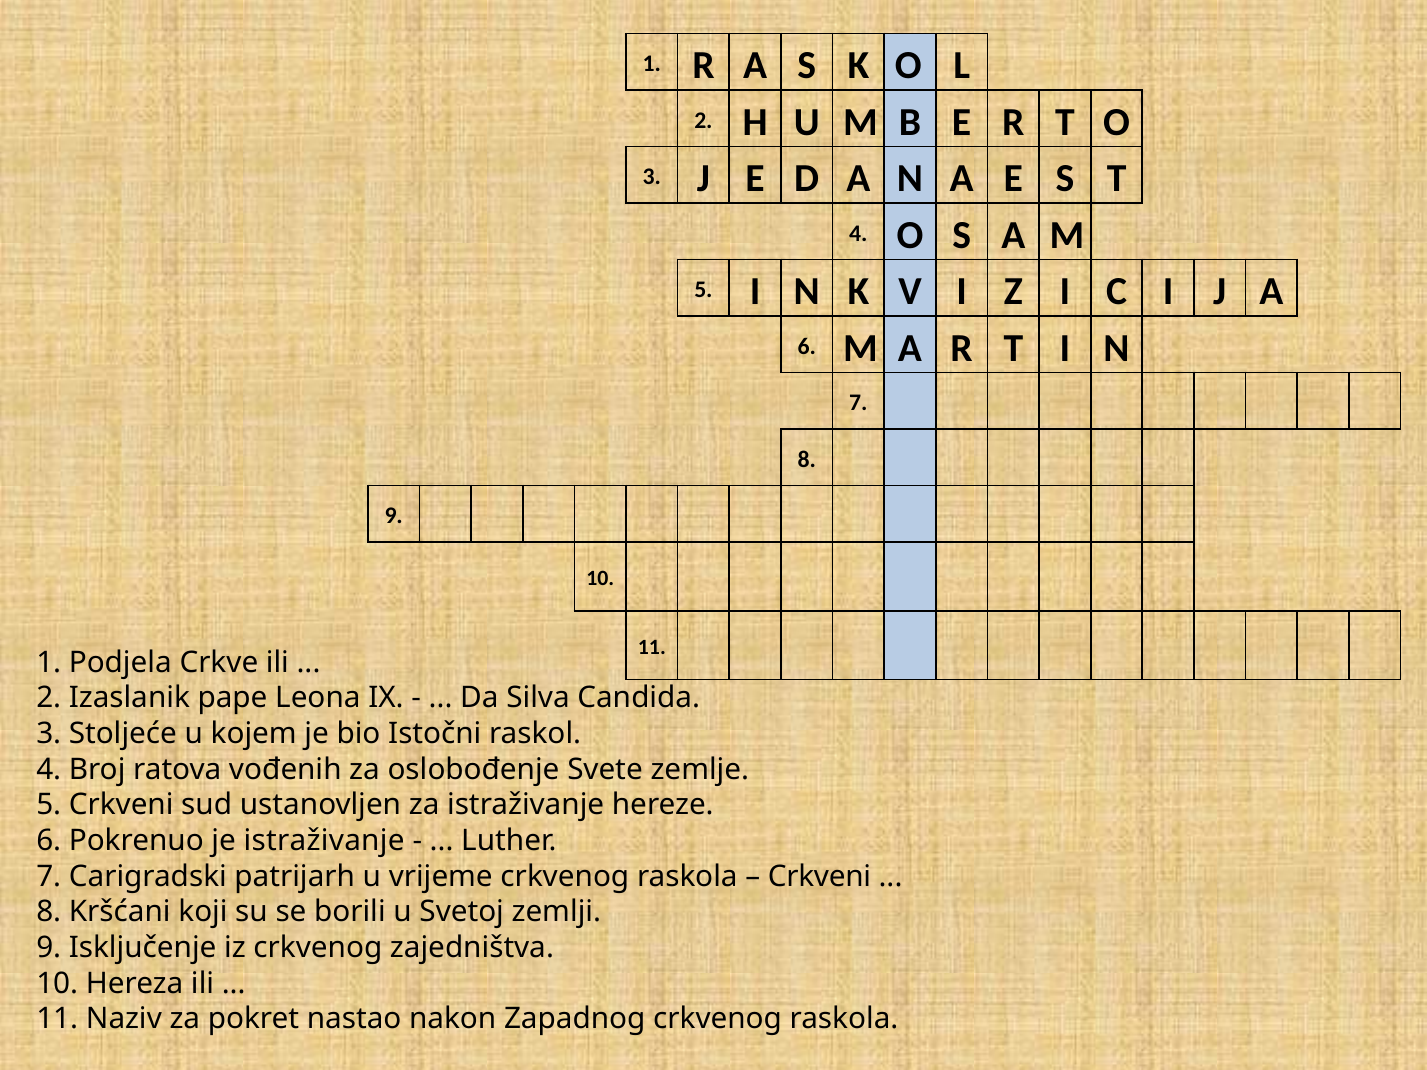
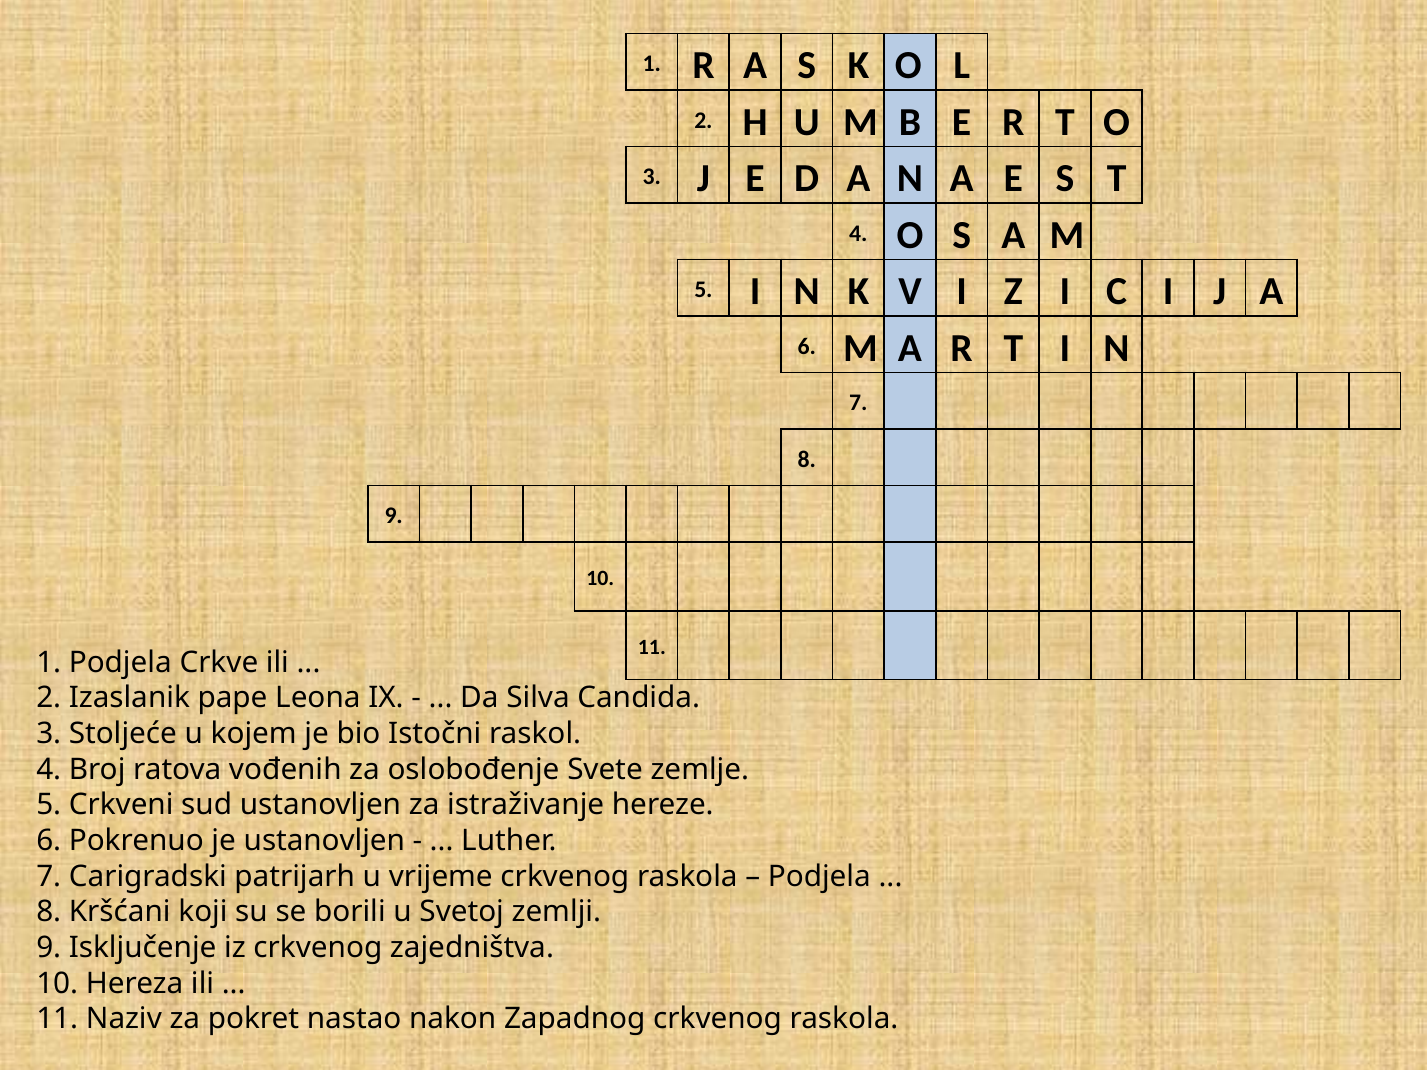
je istraživanje: istraživanje -> ustanovljen (324, 841)
Crkveni: Crkveni -> Podjela (819, 876)
